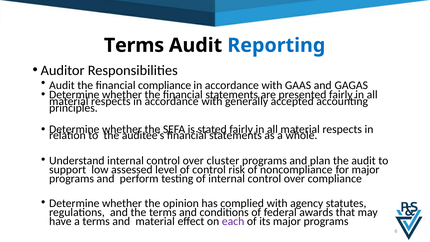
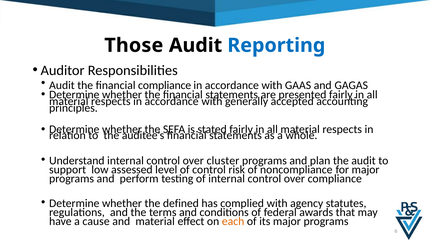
Terms: Terms -> Those (134, 45)
opinion: opinion -> defined (181, 203)
a terms: terms -> cause (96, 221)
each colour: purple -> orange (233, 221)
